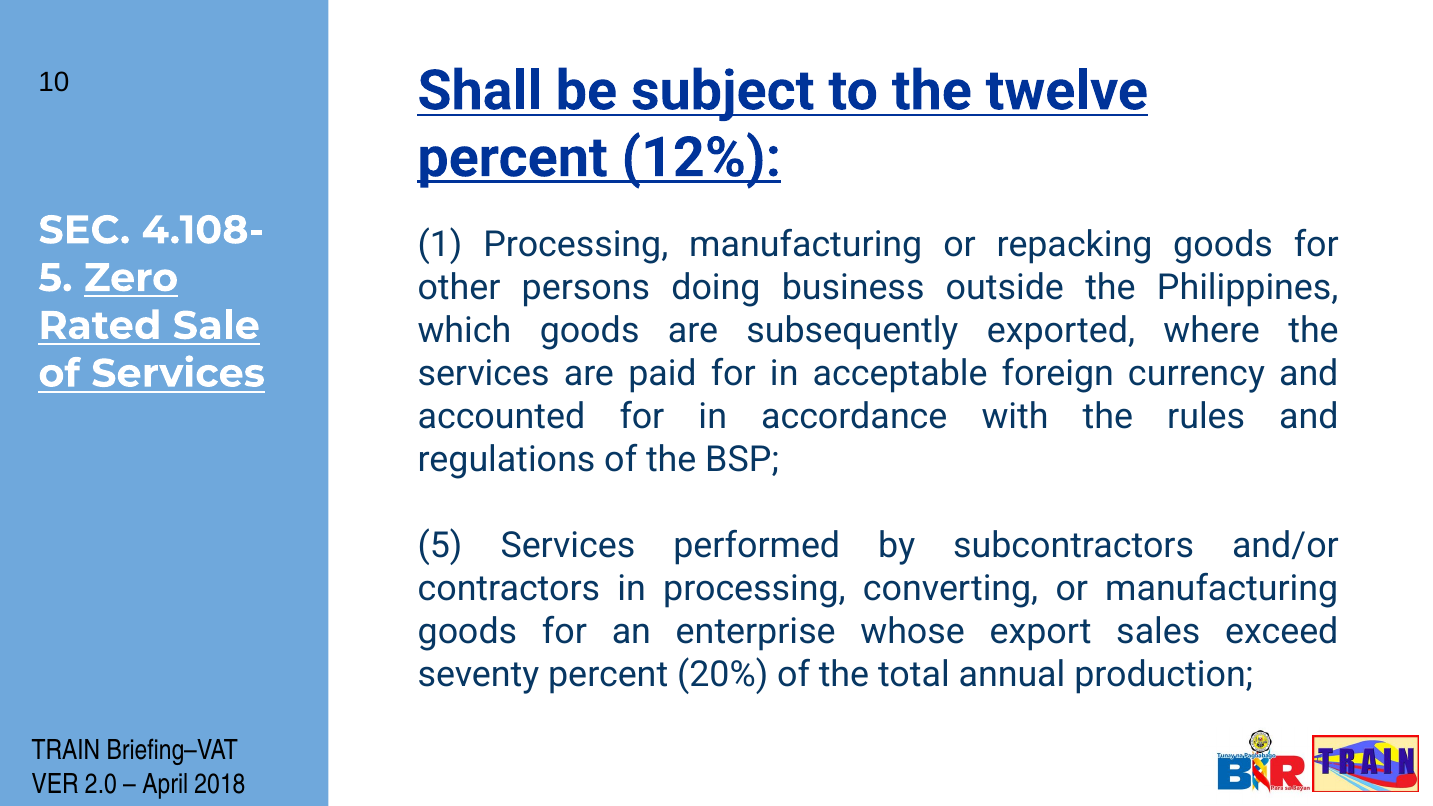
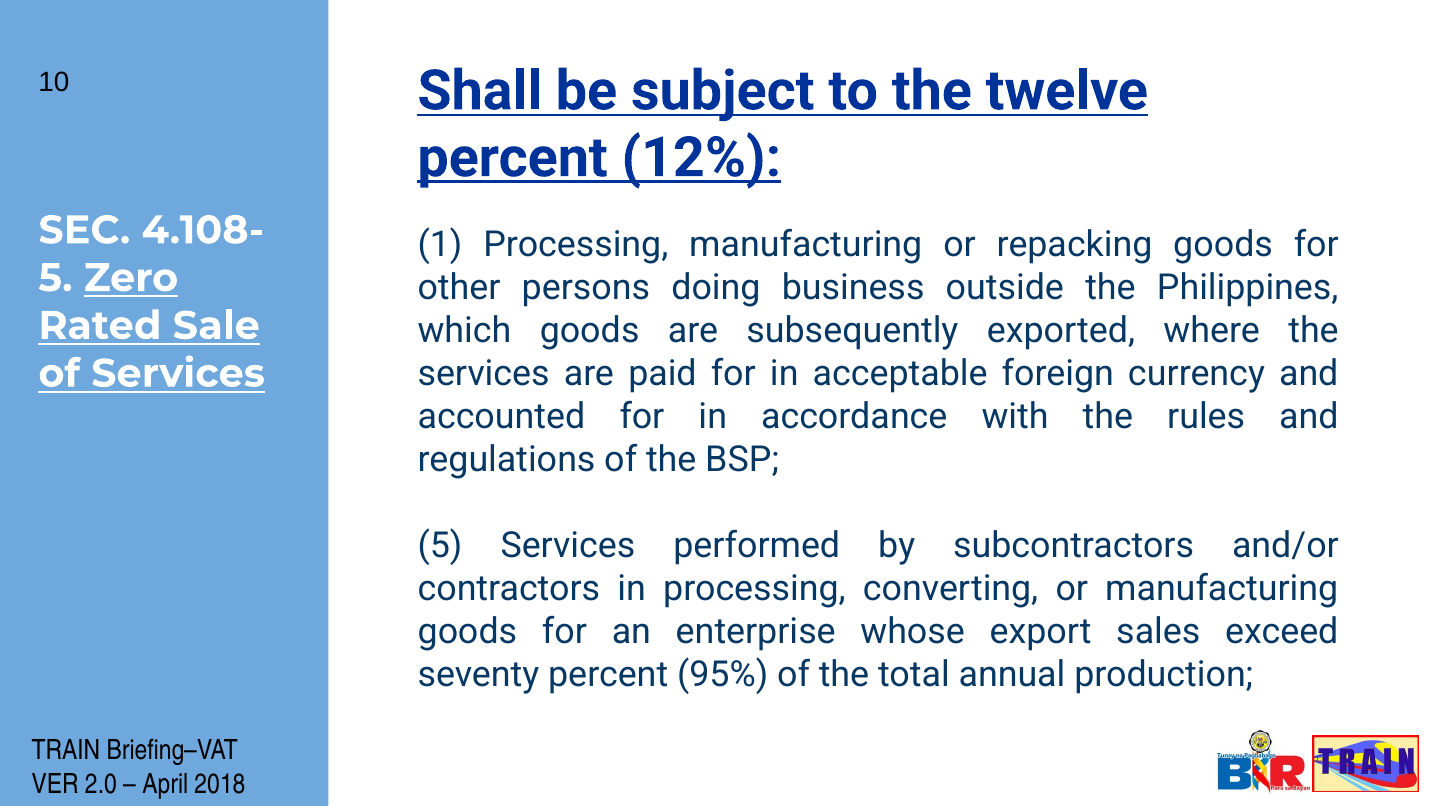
20%: 20% -> 95% (723, 675)
